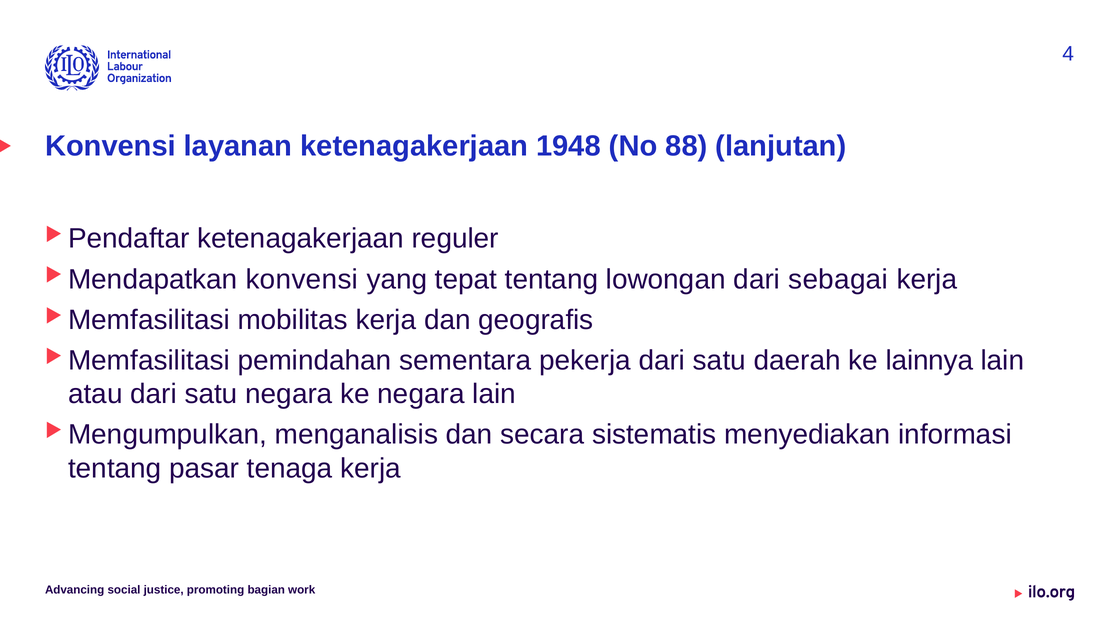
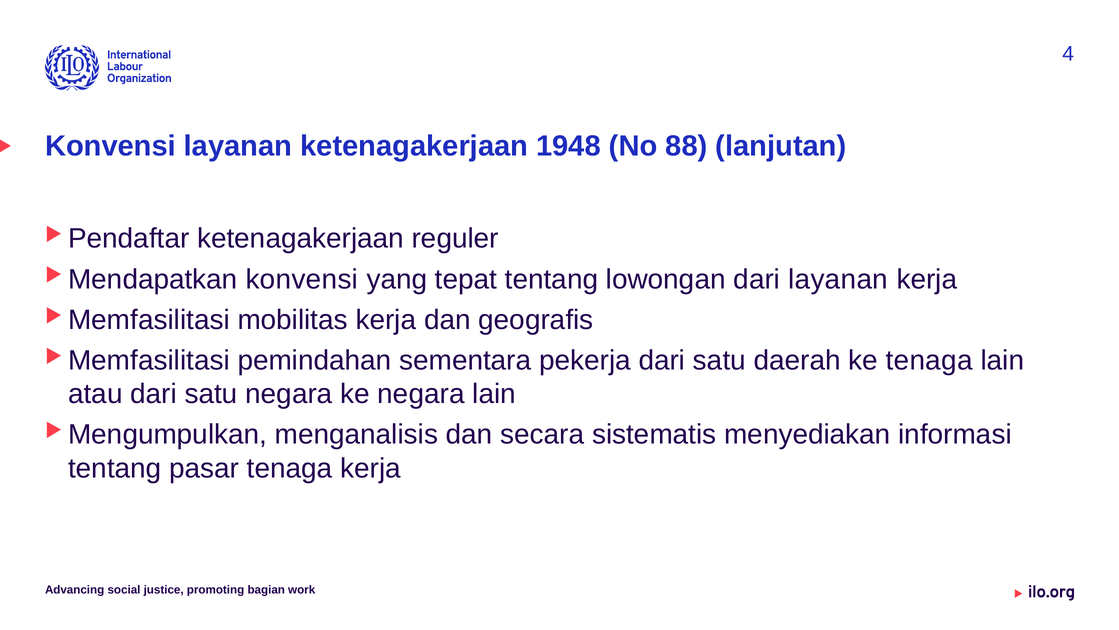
dari sebagai: sebagai -> layanan (838, 279)
ke lainnya: lainnya -> tenaga (929, 360)
